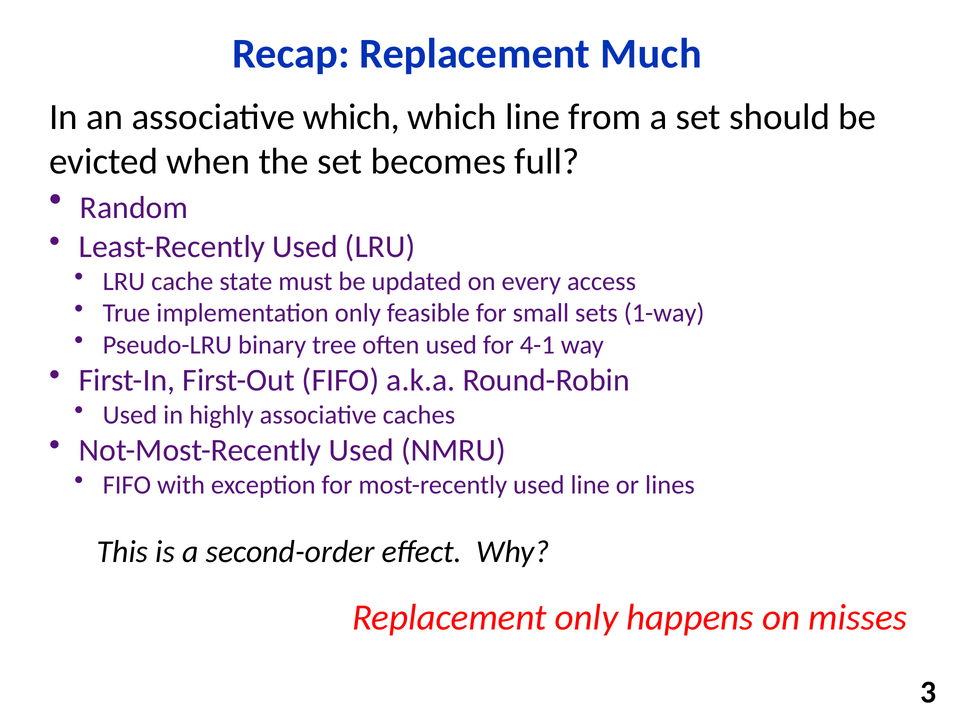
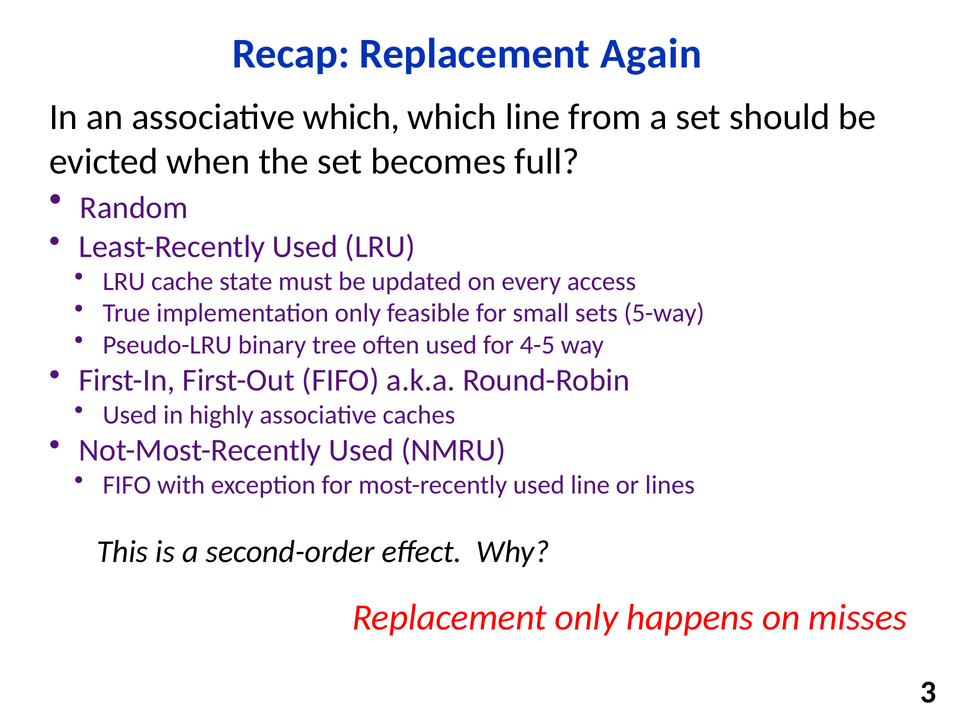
Much: Much -> Again (651, 54)
1-way: 1-way -> 5-way (664, 313)
4-1: 4-1 -> 4-5 (537, 345)
